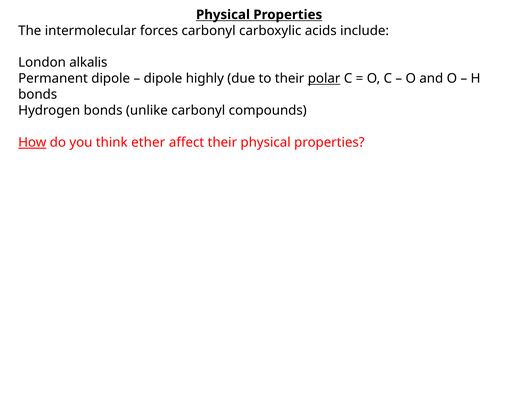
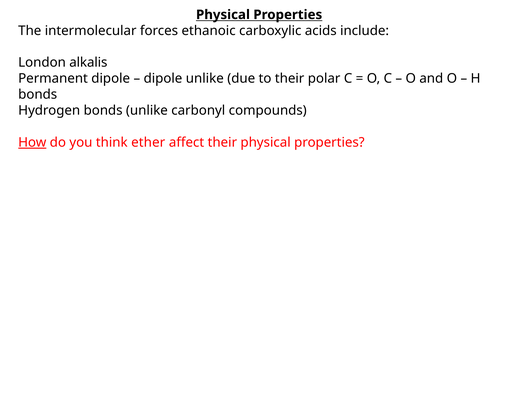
forces carbonyl: carbonyl -> ethanoic (209, 31)
dipole highly: highly -> unlike (205, 79)
polar underline: present -> none (324, 79)
